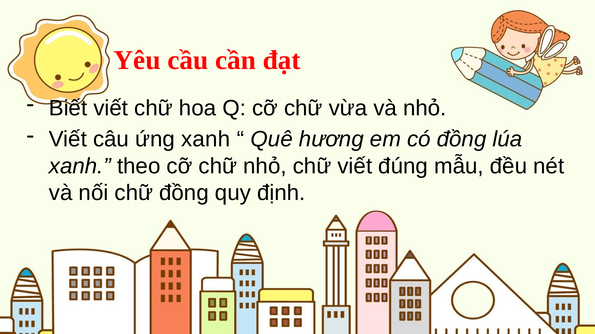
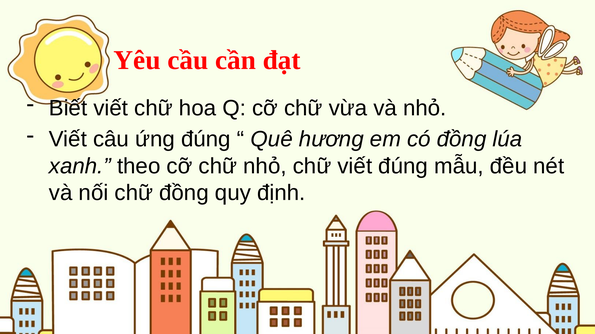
ứng xanh: xanh -> đúng (206, 140)
